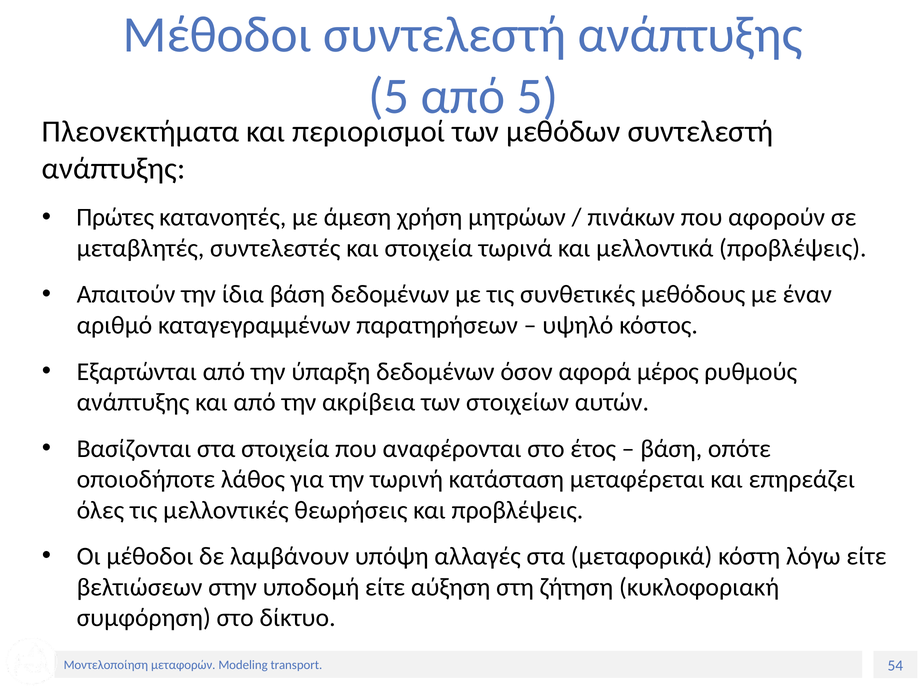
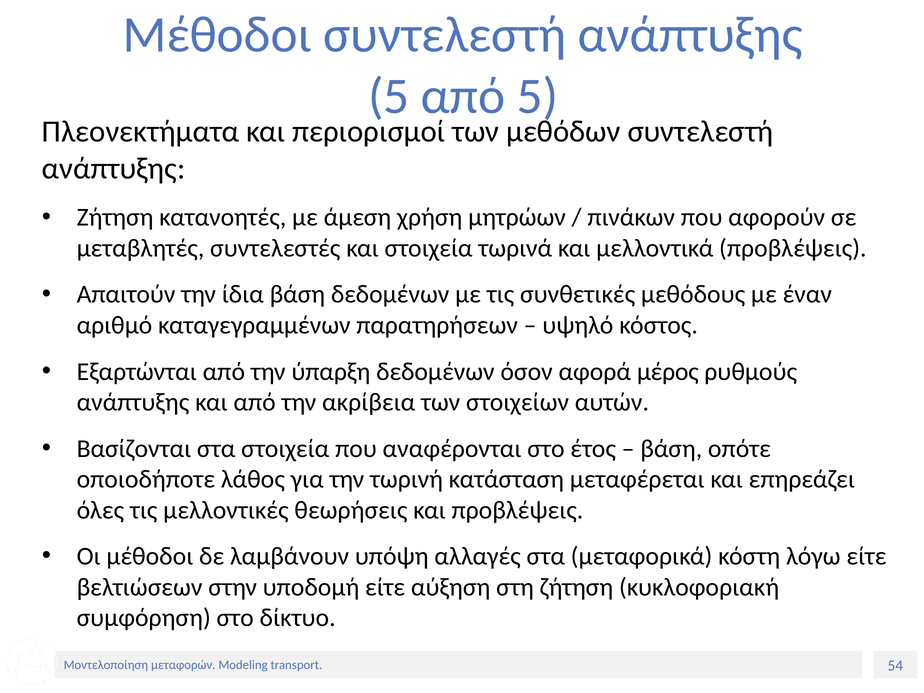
Πρώτες: Πρώτες -> Ζήτηση (115, 218)
